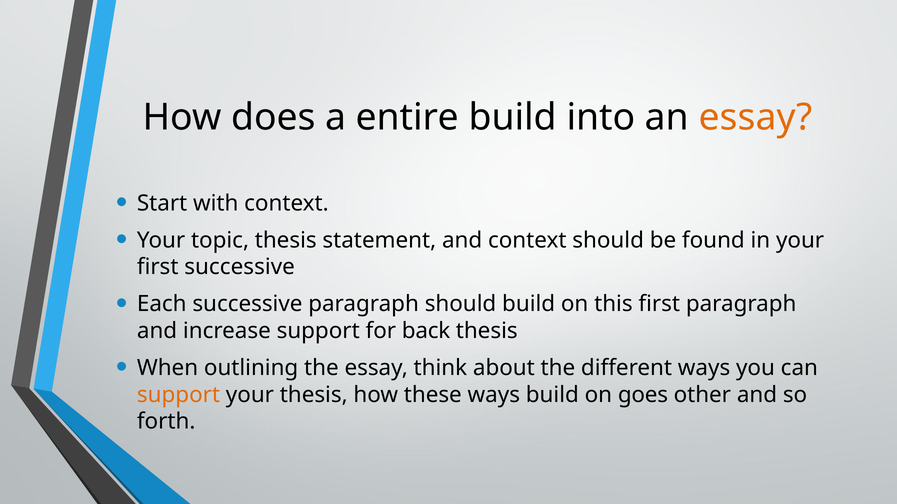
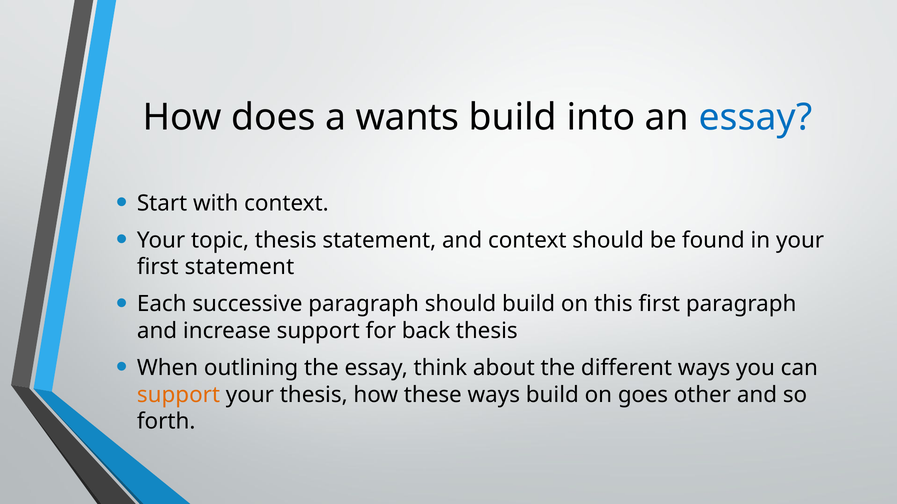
entire: entire -> wants (408, 118)
essay colour: orange -> blue (755, 118)
first successive: successive -> statement (239, 267)
